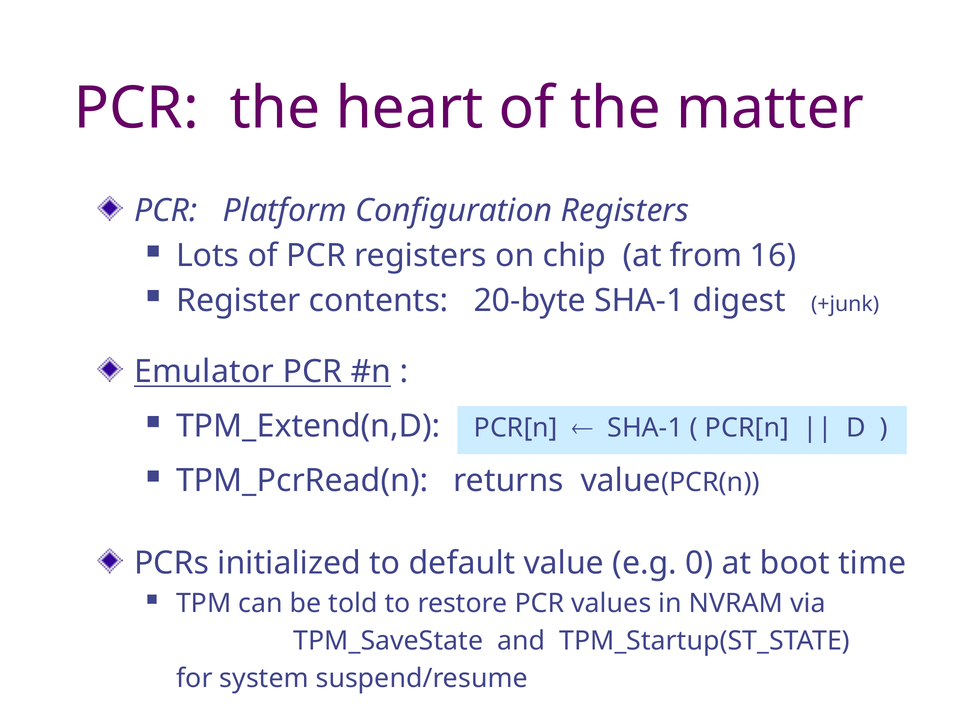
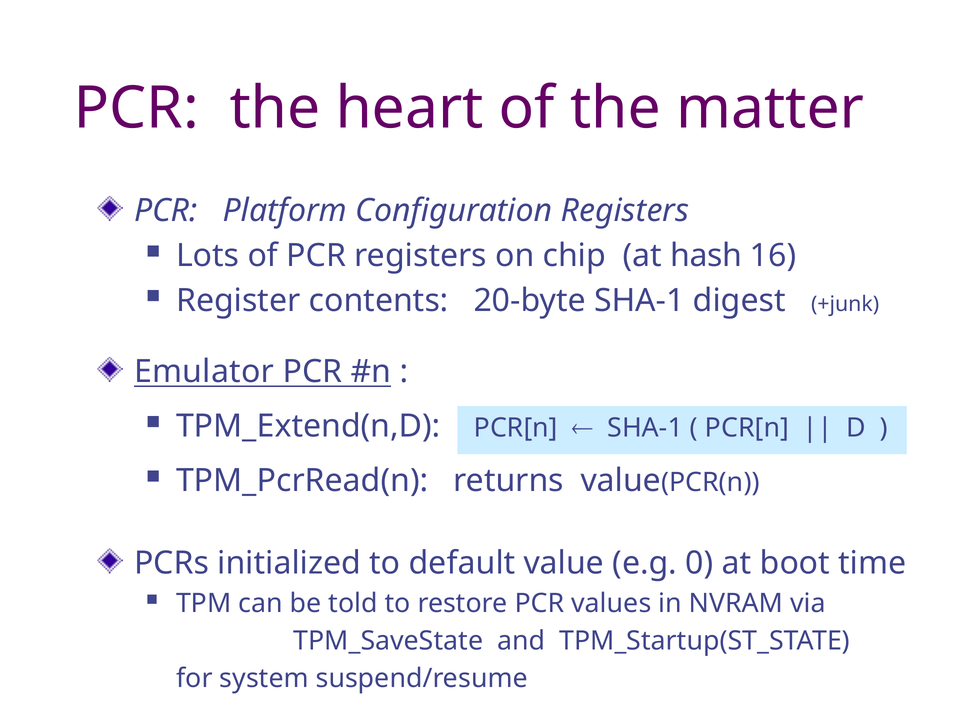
from: from -> hash (706, 256)
